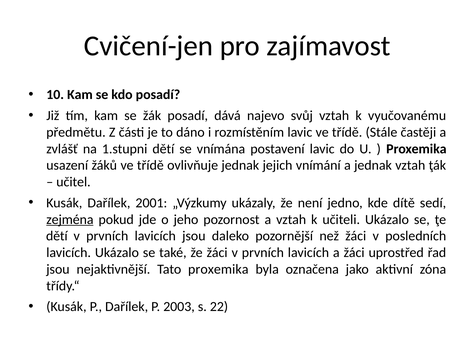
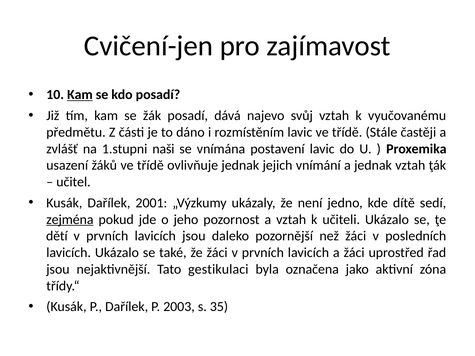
Kam underline: none -> present (80, 95)
1.stupni dětí: dětí -> naši (163, 149)
Tato proxemika: proxemika -> gestikulaci (218, 269)
22: 22 -> 35 (219, 307)
